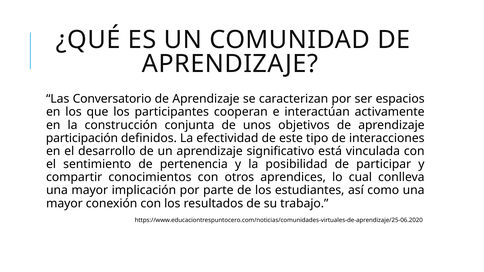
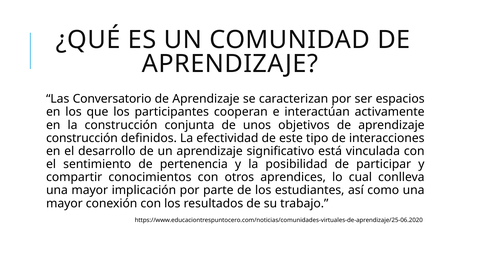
participación: participación -> construcción (82, 138)
